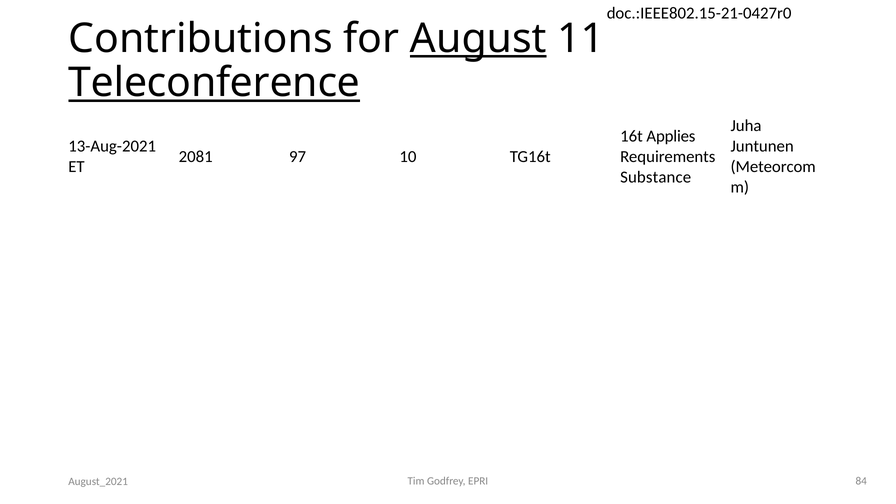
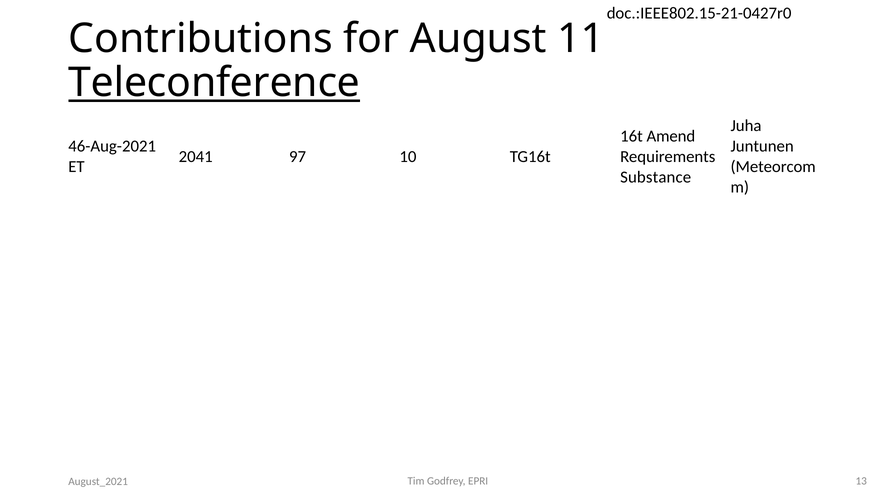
August underline: present -> none (478, 39)
Applies: Applies -> Amend (671, 136)
13-Aug-2021: 13-Aug-2021 -> 46-Aug-2021 (112, 146)
2081: 2081 -> 2041 (196, 157)
84: 84 -> 13 (861, 481)
